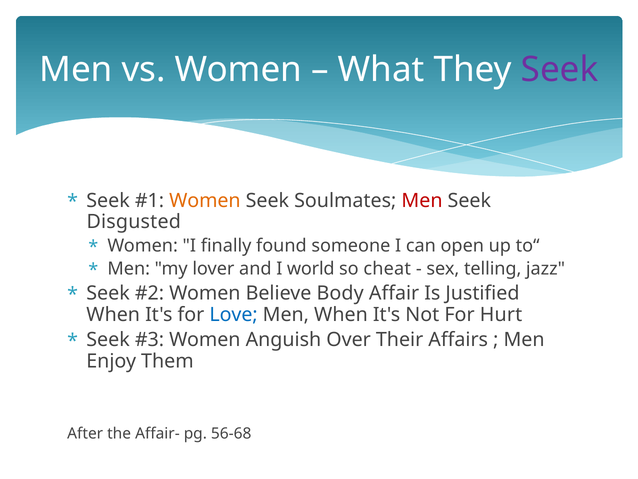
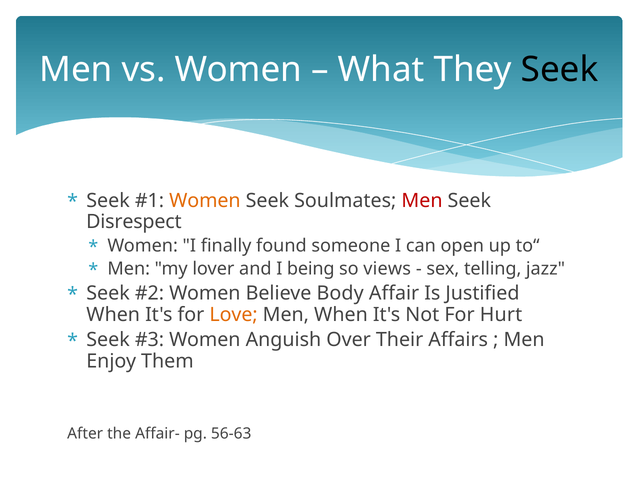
Seek colour: purple -> black (560, 70)
Disgusted: Disgusted -> Disrespect (134, 222)
world: world -> being (311, 269)
cheat: cheat -> views (387, 269)
Love colour: blue -> orange (234, 314)
56-68: 56-68 -> 56-63 (231, 433)
